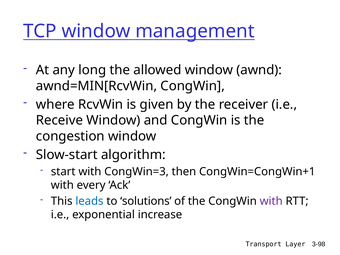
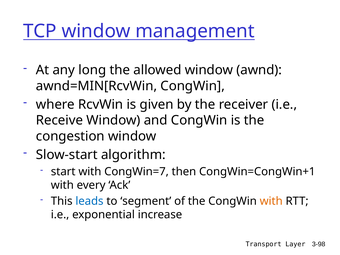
CongWin=3: CongWin=3 -> CongWin=7 (137, 172)
solutions: solutions -> segment (146, 201)
with colour: purple -> orange (271, 201)
